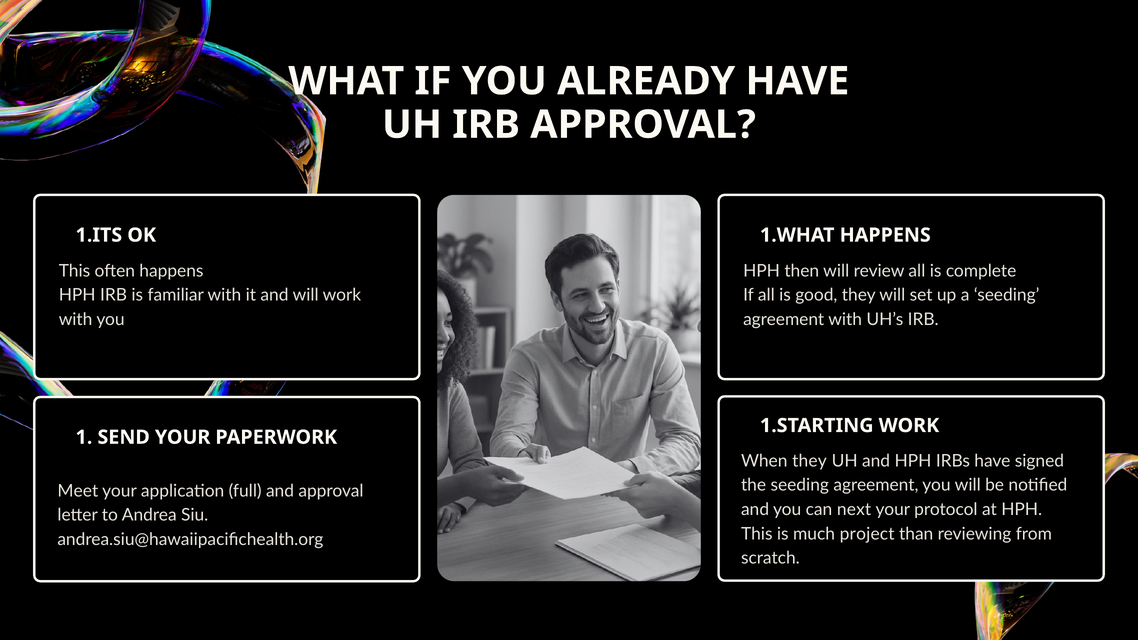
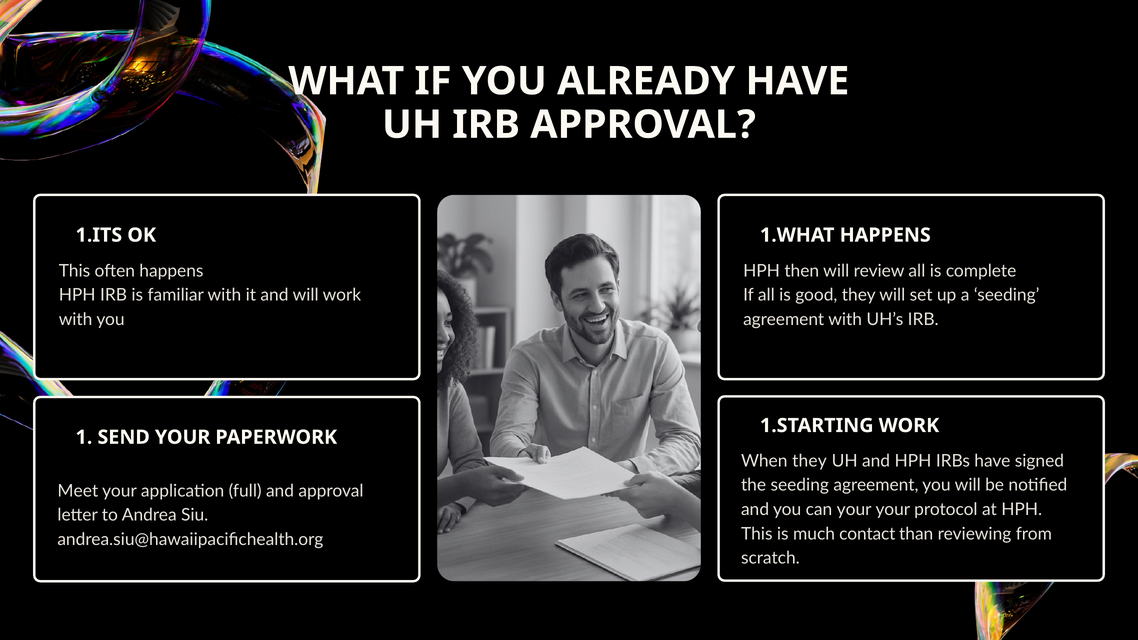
can next: next -> your (854, 510)
project: project -> contact (867, 534)
